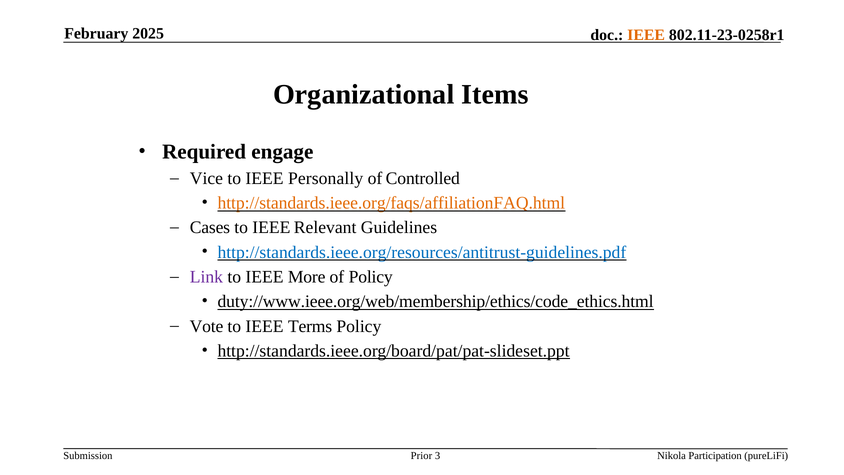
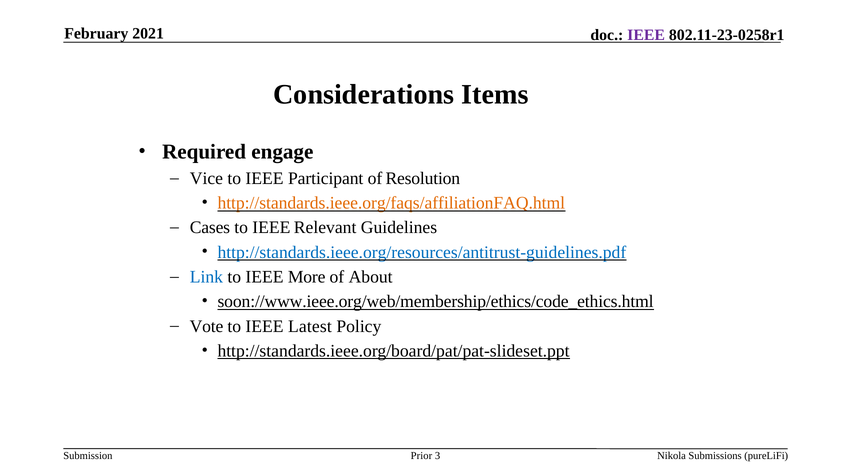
2025: 2025 -> 2021 (148, 34)
IEEE colour: orange -> purple (646, 35)
Organizational: Organizational -> Considerations (364, 94)
Personally: Personally -> Participant (326, 178)
Controlled: Controlled -> Resolution (423, 178)
Link colour: purple -> blue (206, 277)
of Policy: Policy -> About (371, 277)
duty://www.ieee.org/web/membership/ethics/code_ethics.html: duty://www.ieee.org/web/membership/ethics/code_ethics.html -> soon://www.ieee.org/web/membership/ethics/code_ethics.html (436, 301)
Terms: Terms -> Latest (310, 326)
Participation: Participation -> Submissions (715, 455)
